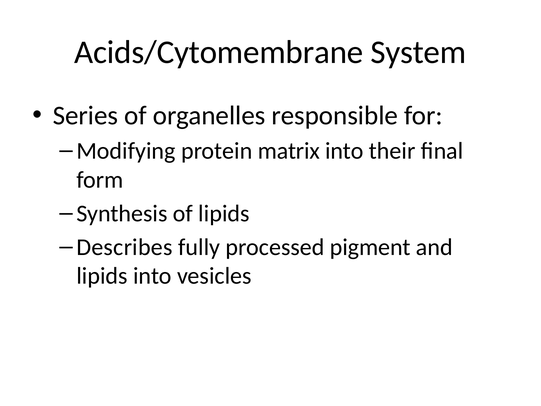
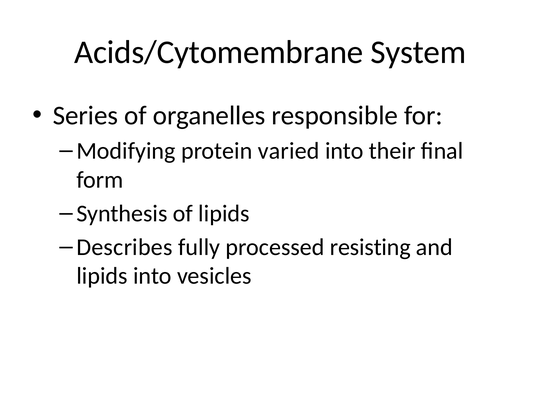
matrix: matrix -> varied (289, 151)
pigment: pigment -> resisting (370, 247)
